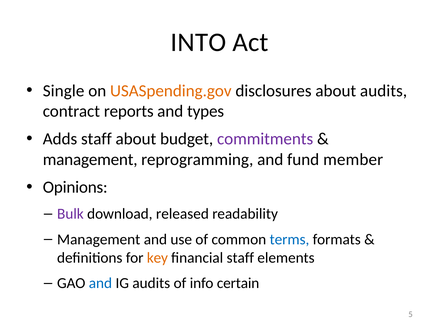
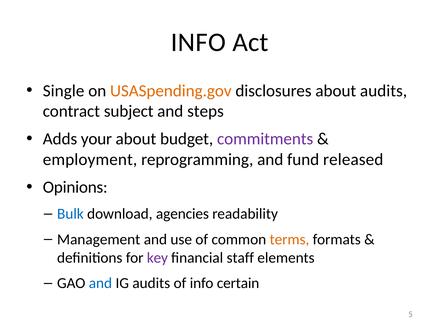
INTO: INTO -> INFO (198, 42)
reports: reports -> subject (129, 111)
types: types -> steps (205, 111)
Adds staff: staff -> your (96, 139)
management: management -> employment (90, 160)
member: member -> released (353, 160)
Bulk colour: purple -> blue (70, 214)
released: released -> agencies (182, 214)
terms colour: blue -> orange (289, 240)
key colour: orange -> purple (157, 258)
